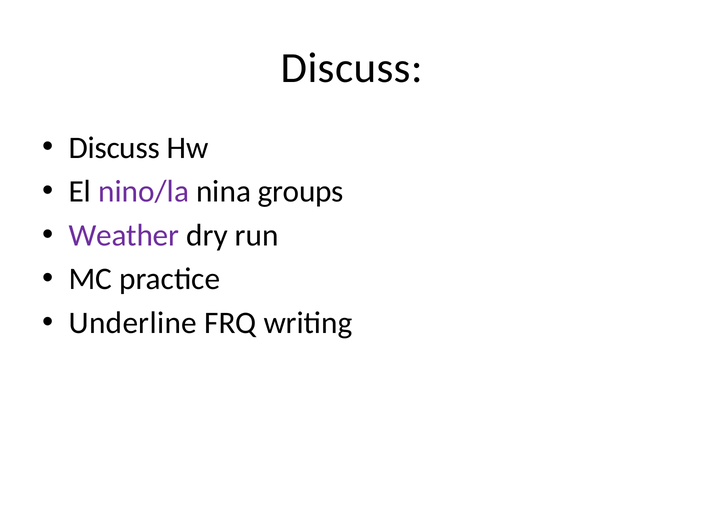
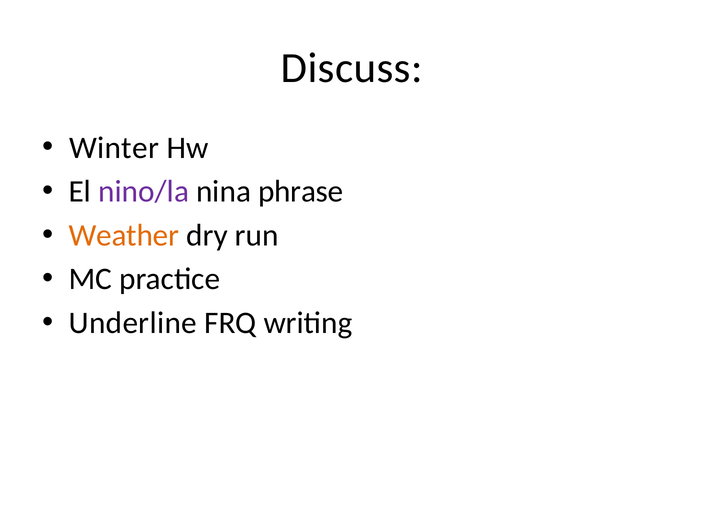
Discuss: Discuss -> Winter (114, 148)
groups: groups -> phrase (301, 192)
Weather colour: purple -> orange (124, 235)
